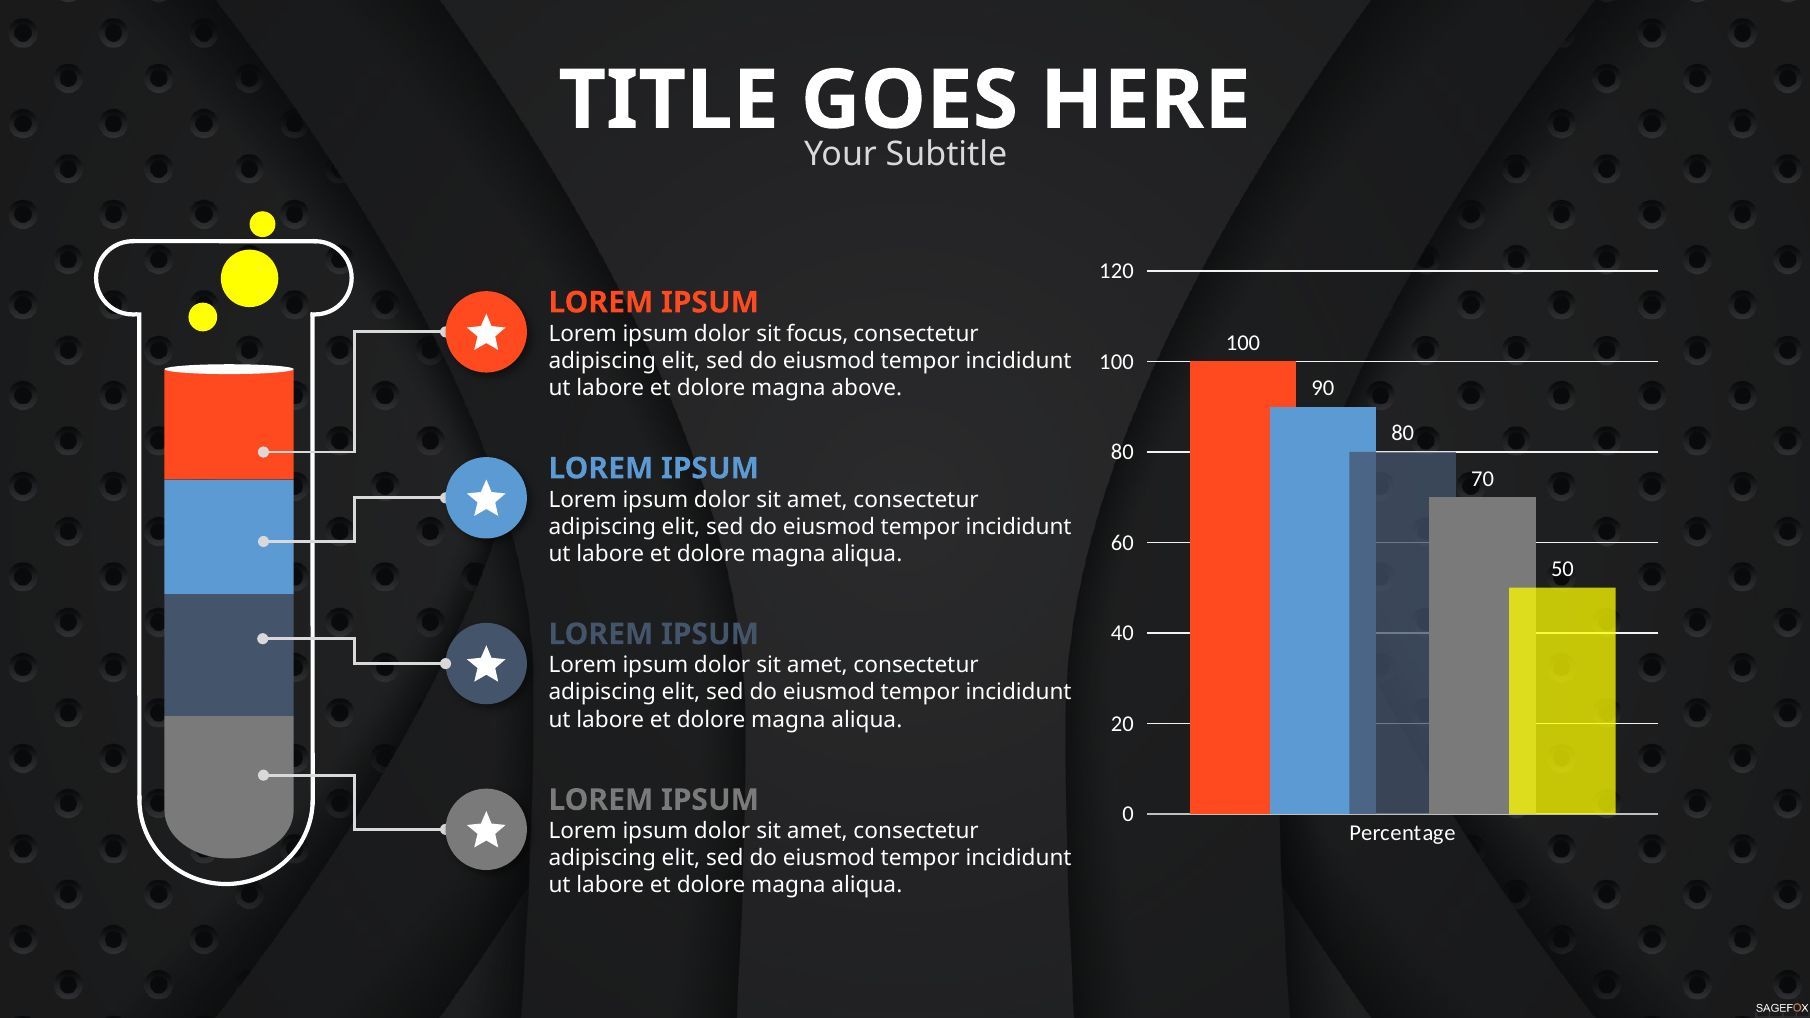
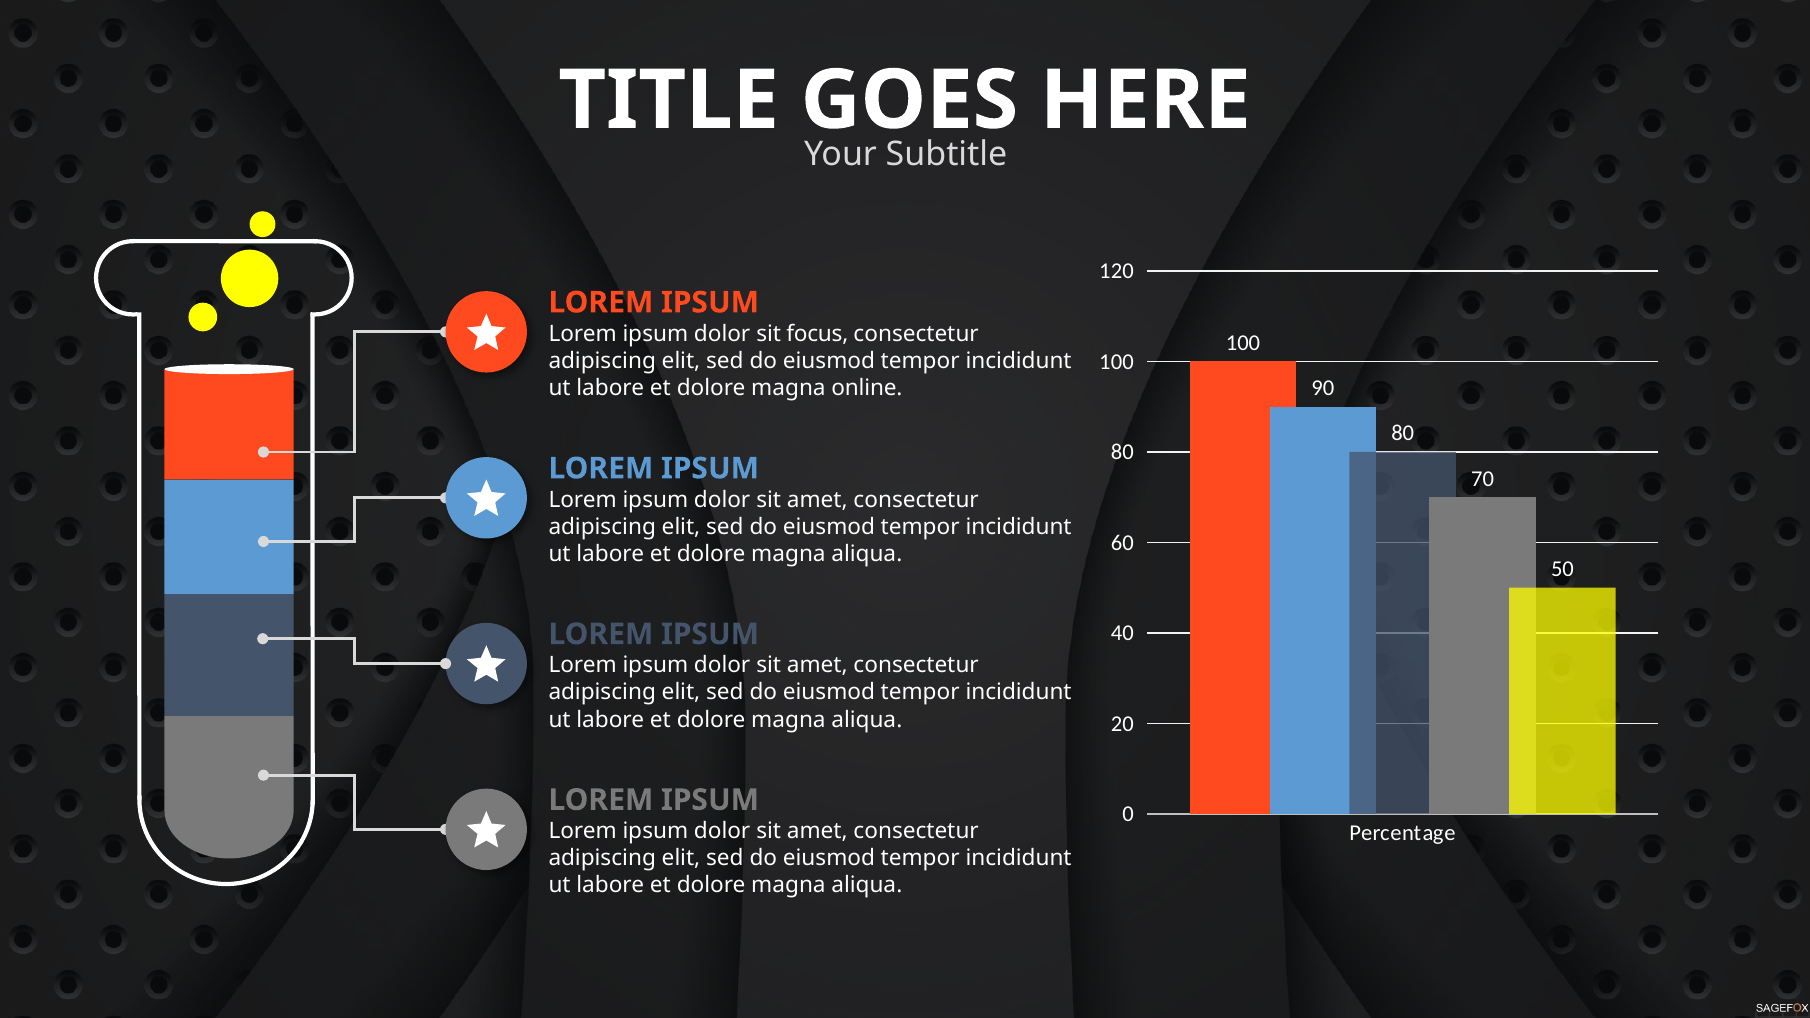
above: above -> online (867, 388)
